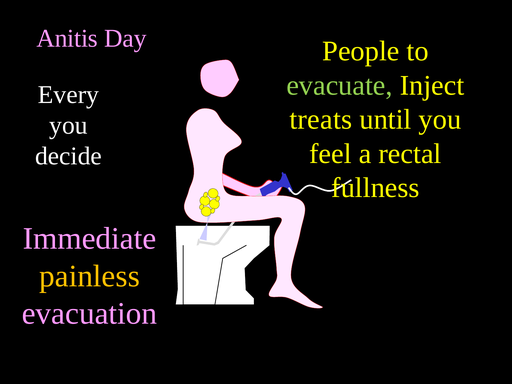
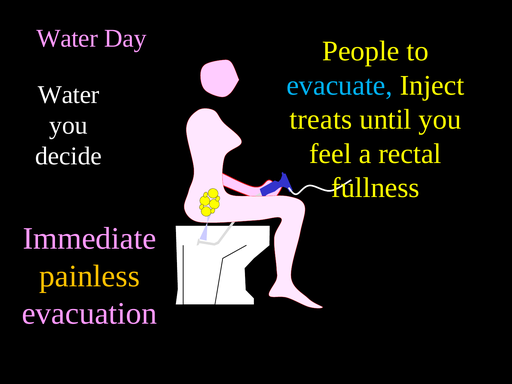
Anitis: Anitis -> Water (67, 38)
evacuate colour: light green -> light blue (339, 85)
Every: Every -> Water (69, 95)
